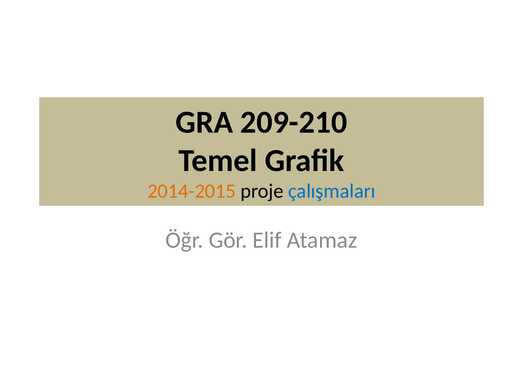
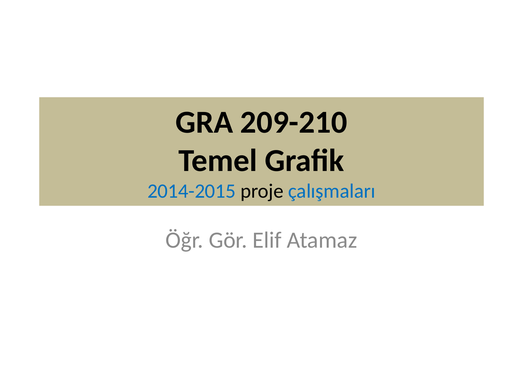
2014-2015 colour: orange -> blue (192, 191)
